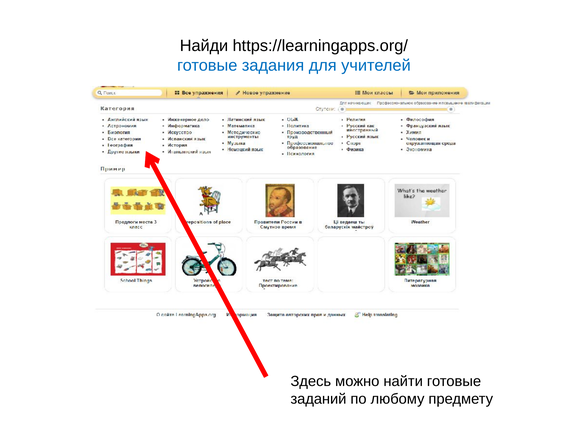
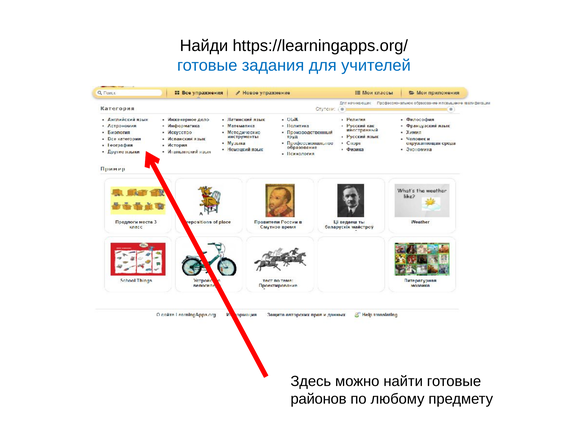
заданий: заданий -> районов (319, 399)
